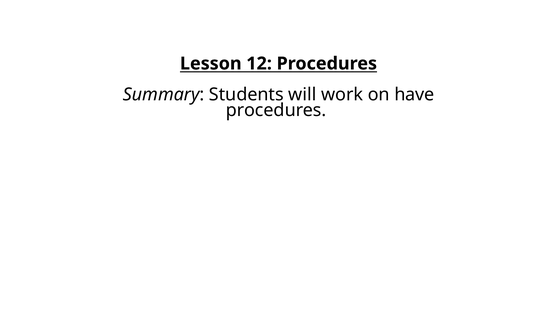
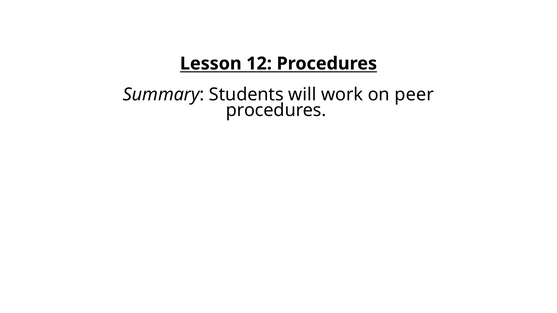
have: have -> peer (414, 95)
